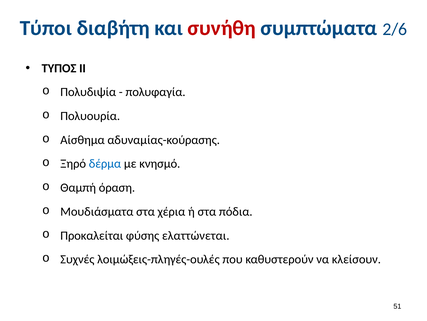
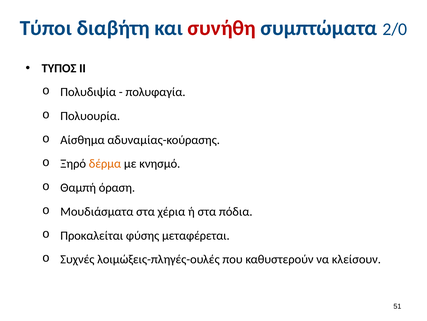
2/6: 2/6 -> 2/0 (395, 29)
δέρμα colour: blue -> orange (105, 163)
ελαττώνεται: ελαττώνεται -> μεταφέρεται (196, 235)
